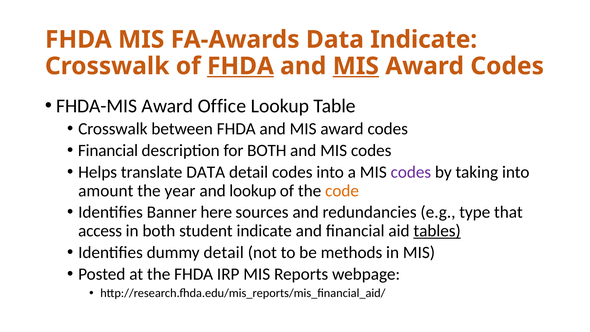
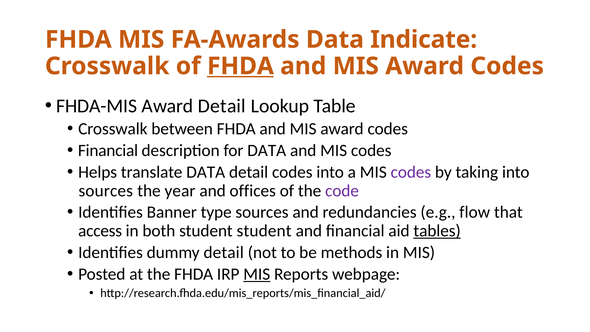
MIS underline: present -> none (356, 66)
Award Office: Office -> Detail (222, 106)
for BOTH: BOTH -> DATA (267, 150)
amount: amount -> sources (106, 191)
and lookup: lookup -> offices (253, 191)
code colour: orange -> purple (342, 191)
here: here -> type (216, 212)
type: type -> flow (475, 212)
student indicate: indicate -> student (264, 231)
MIS underline: none -> present (257, 274)
